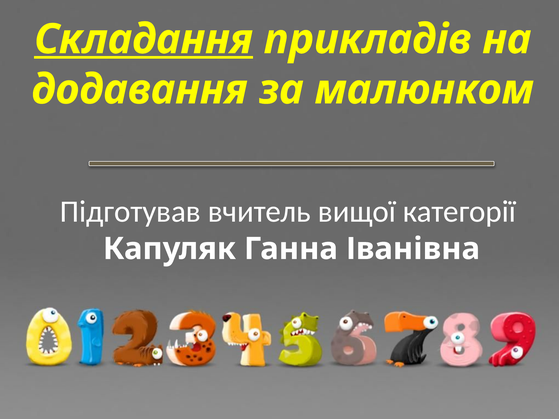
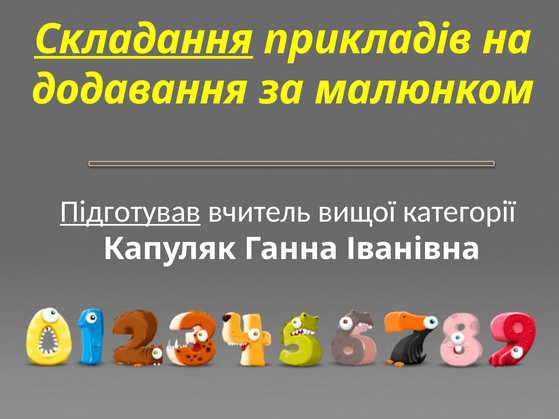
Підготував underline: none -> present (130, 212)
